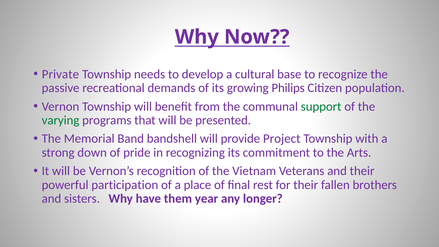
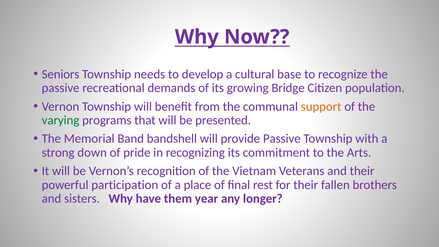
Private: Private -> Seniors (61, 74)
Philips: Philips -> Bridge (288, 88)
support colour: green -> orange (321, 106)
provide Project: Project -> Passive (282, 139)
